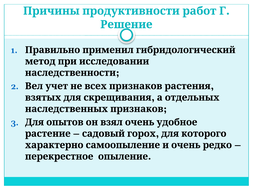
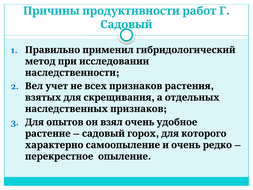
Решение: Решение -> Садовый (126, 24)
